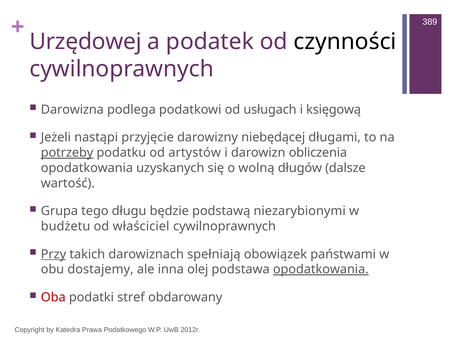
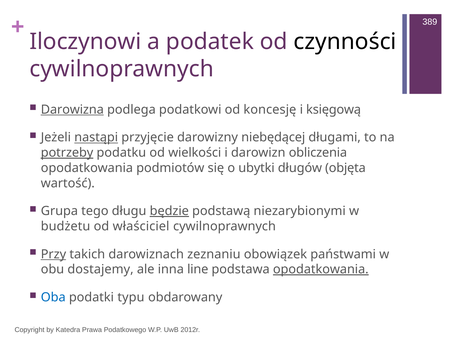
Urzędowej: Urzędowej -> Iloczynowi (85, 42)
Darowizna underline: none -> present (72, 110)
usługach: usługach -> koncesję (270, 110)
nastąpi underline: none -> present (96, 137)
artystów: artystów -> wielkości (195, 153)
uzyskanych: uzyskanych -> podmiotów (170, 168)
wolną: wolną -> ubytki (257, 168)
dalsze: dalsze -> objęta (345, 168)
będzie underline: none -> present (169, 211)
spełniają: spełniają -> zeznaniu (214, 254)
olej: olej -> line (198, 269)
Oba colour: red -> blue (53, 297)
stref: stref -> typu (131, 297)
